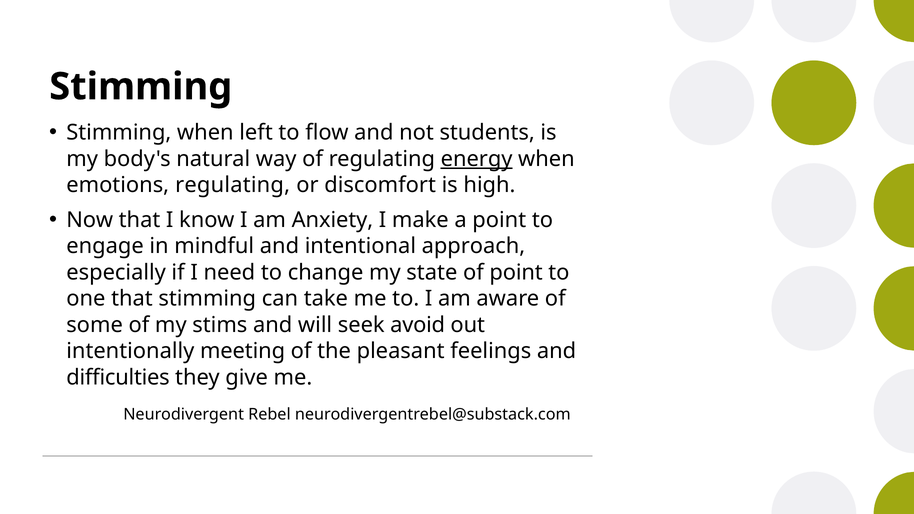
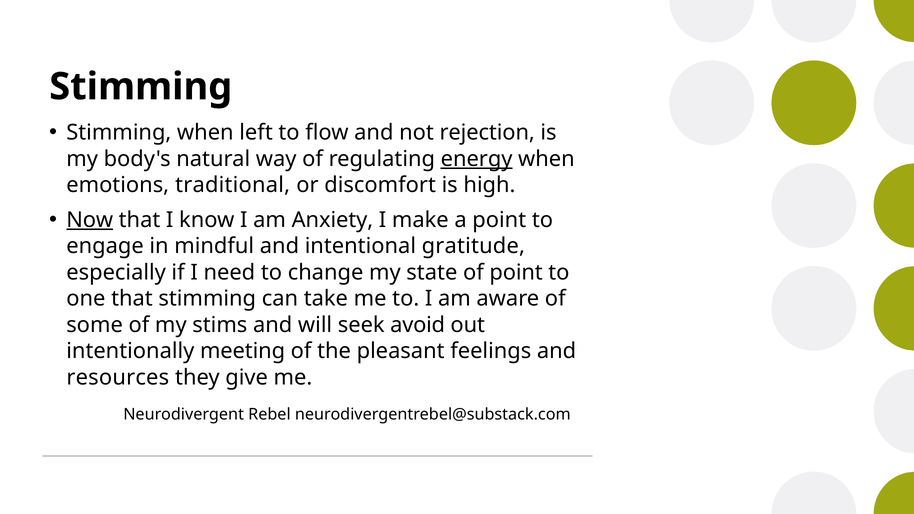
students: students -> rejection (487, 133)
emotions regulating: regulating -> traditional (233, 185)
Now underline: none -> present (90, 220)
approach: approach -> gratitude (473, 246)
difficulties: difficulties -> resources (118, 378)
